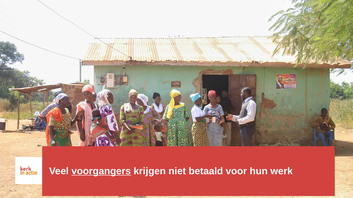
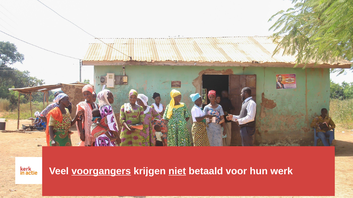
niet underline: none -> present (177, 172)
